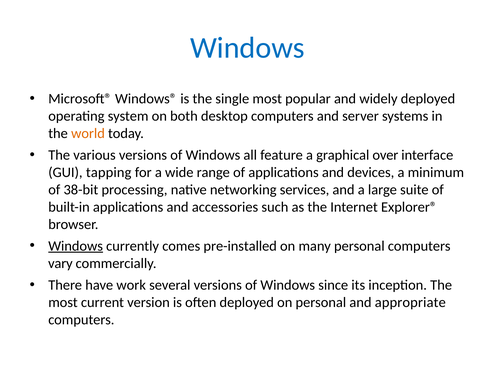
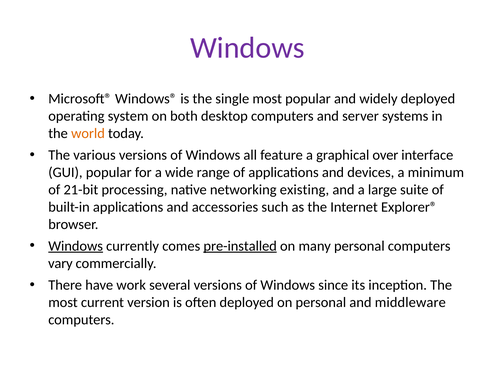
Windows colour: blue -> purple (247, 48)
GUI tapping: tapping -> popular (109, 172)
38-bit: 38-bit -> 21-bit (81, 190)
services: services -> existing (304, 190)
pre-installed underline: none -> present (240, 246)
appropriate: appropriate -> middleware (410, 303)
